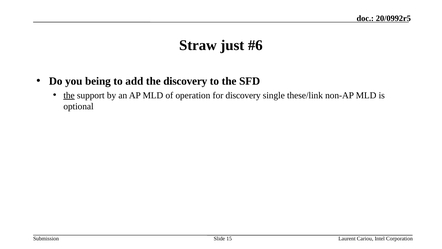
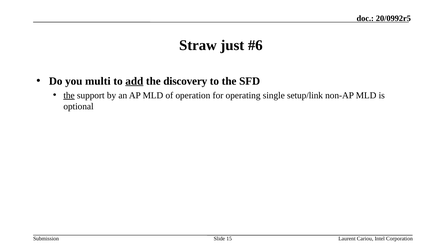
being: being -> multi (98, 81)
add underline: none -> present (134, 81)
for discovery: discovery -> operating (243, 95)
these/link: these/link -> setup/link (305, 95)
